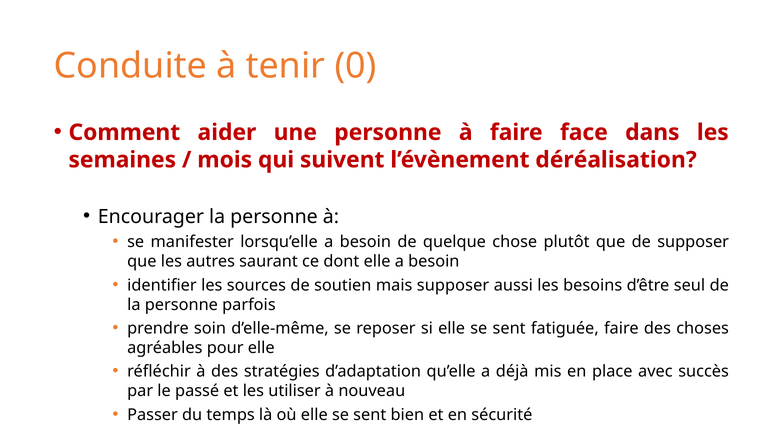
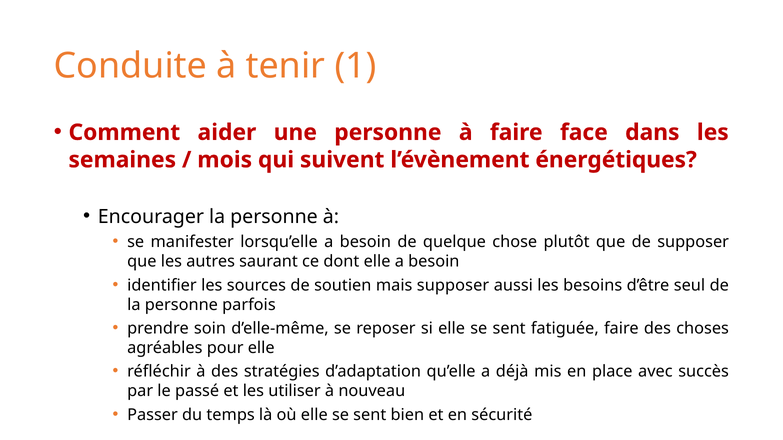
0: 0 -> 1 (356, 66)
déréalisation: déréalisation -> énergétiques (616, 160)
